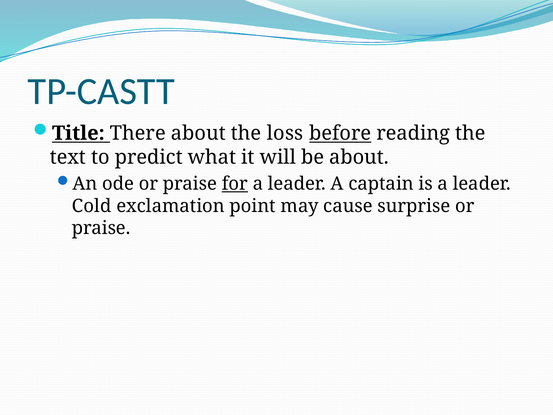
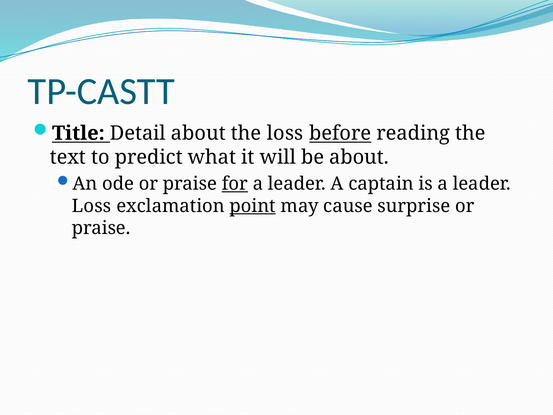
There: There -> Detail (138, 133)
Cold: Cold -> Loss (92, 206)
point underline: none -> present (253, 206)
